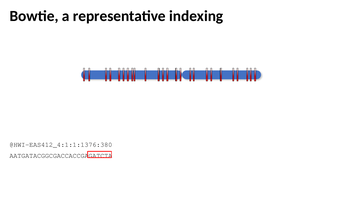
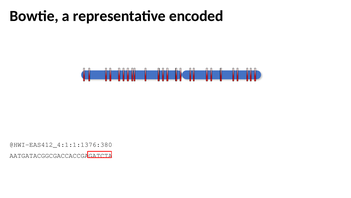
indexing: indexing -> encoded (196, 16)
